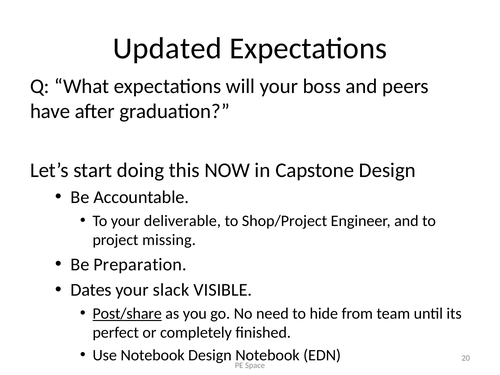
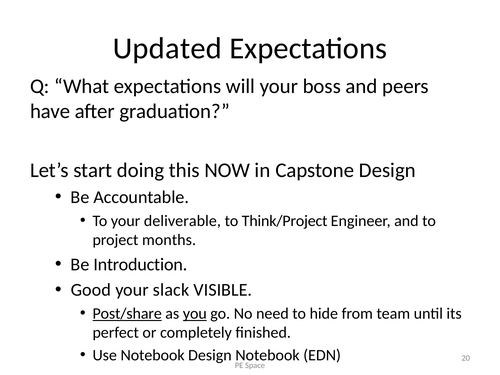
Shop/Project: Shop/Project -> Think/Project (285, 221)
missing: missing -> months (169, 240)
Preparation: Preparation -> Introduction (140, 264)
Dates: Dates -> Good (91, 290)
you underline: none -> present (195, 314)
